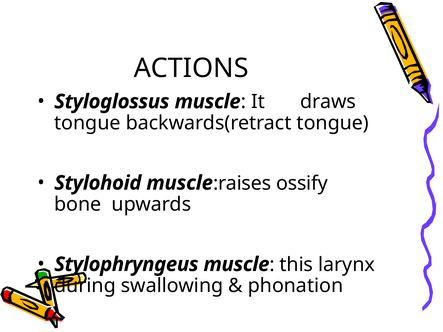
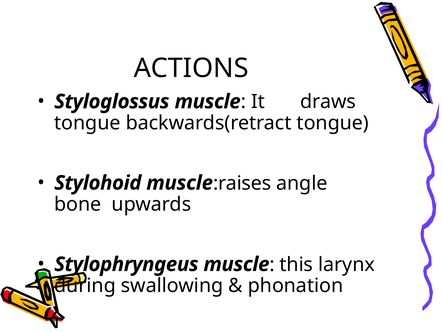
ossify: ossify -> angle (302, 183)
